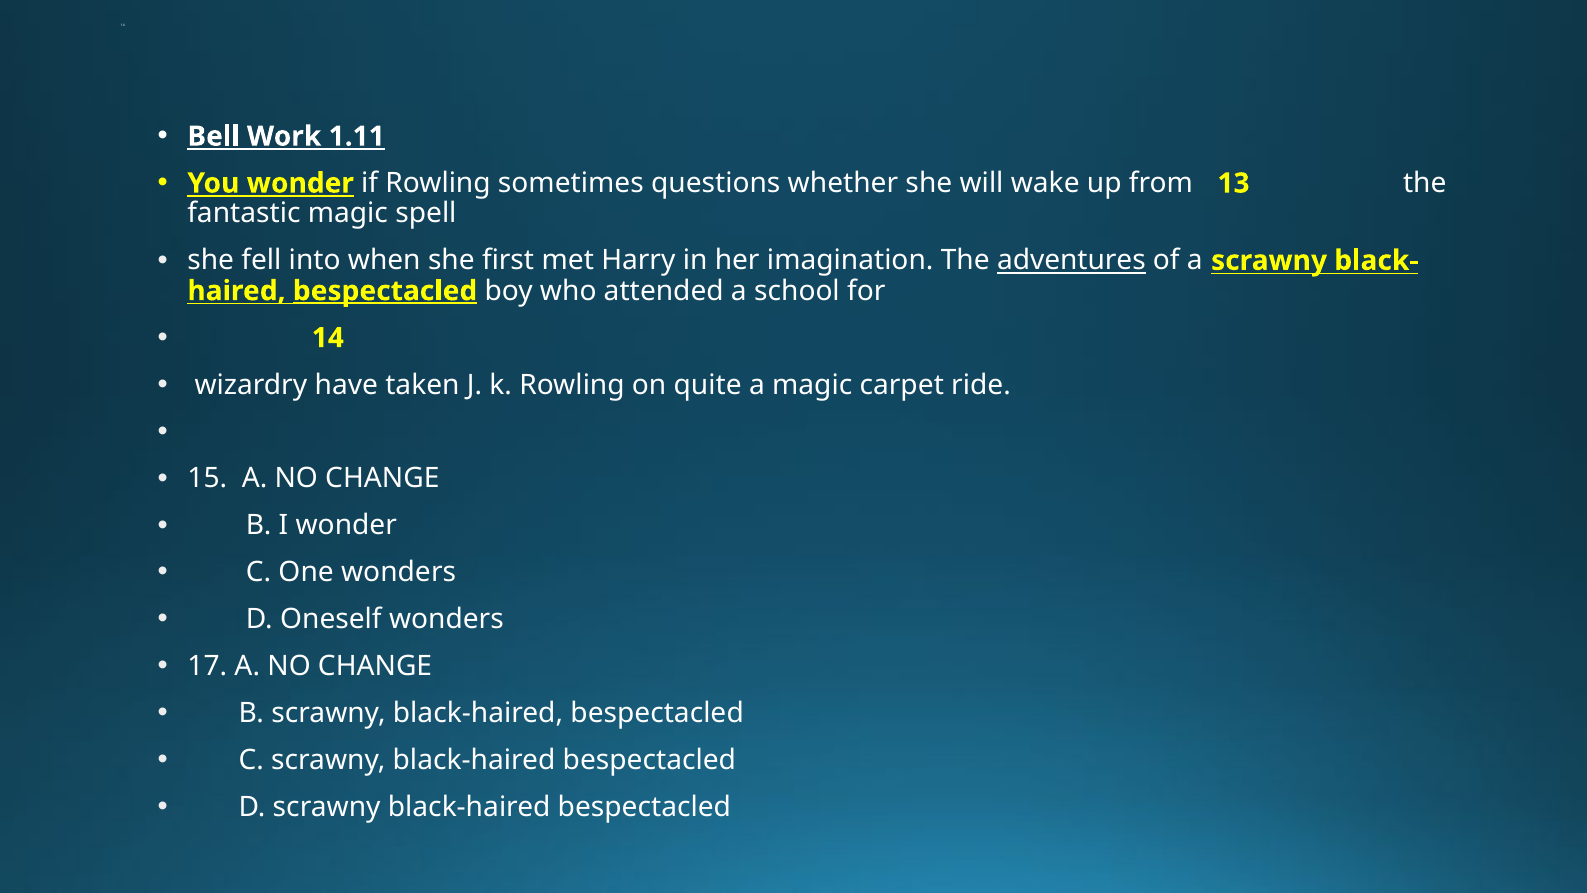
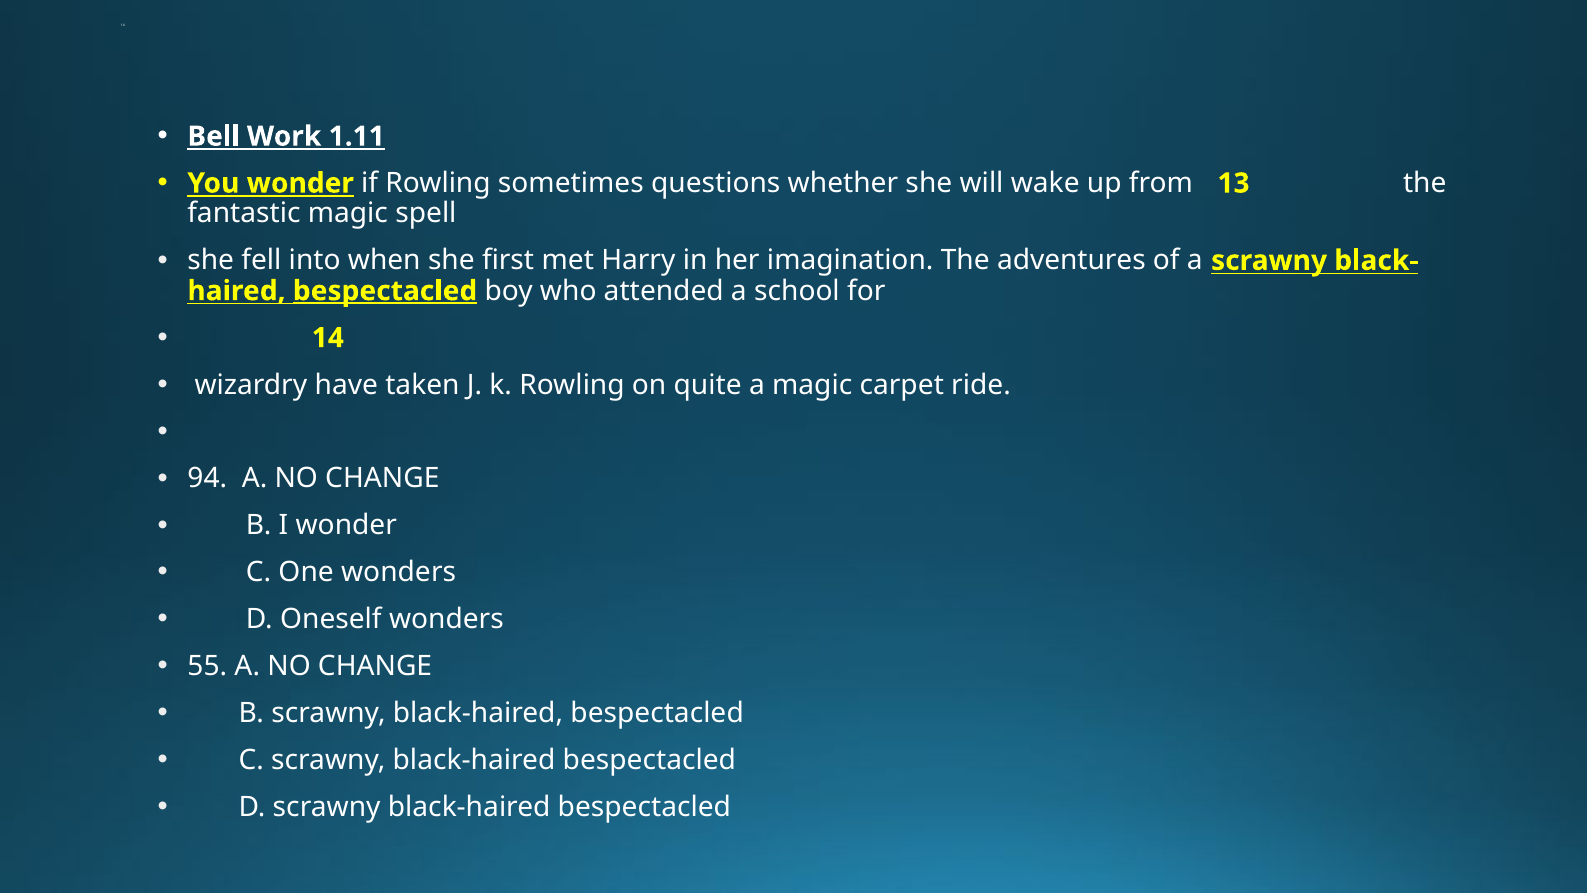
adventures underline: present -> none (1071, 260)
15: 15 -> 94 (207, 478)
17: 17 -> 55 (207, 666)
